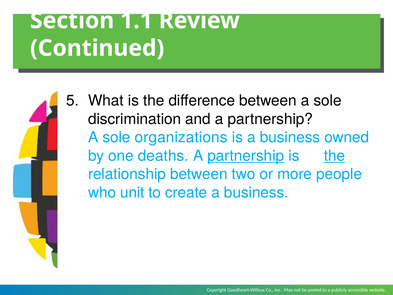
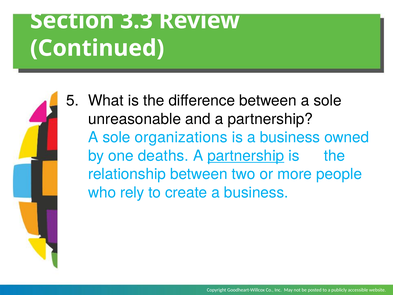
1.1: 1.1 -> 3.3 (136, 21)
discrimination: discrimination -> unreasonable (135, 119)
the underline: present -> none (334, 156)
unit: unit -> rely (132, 192)
